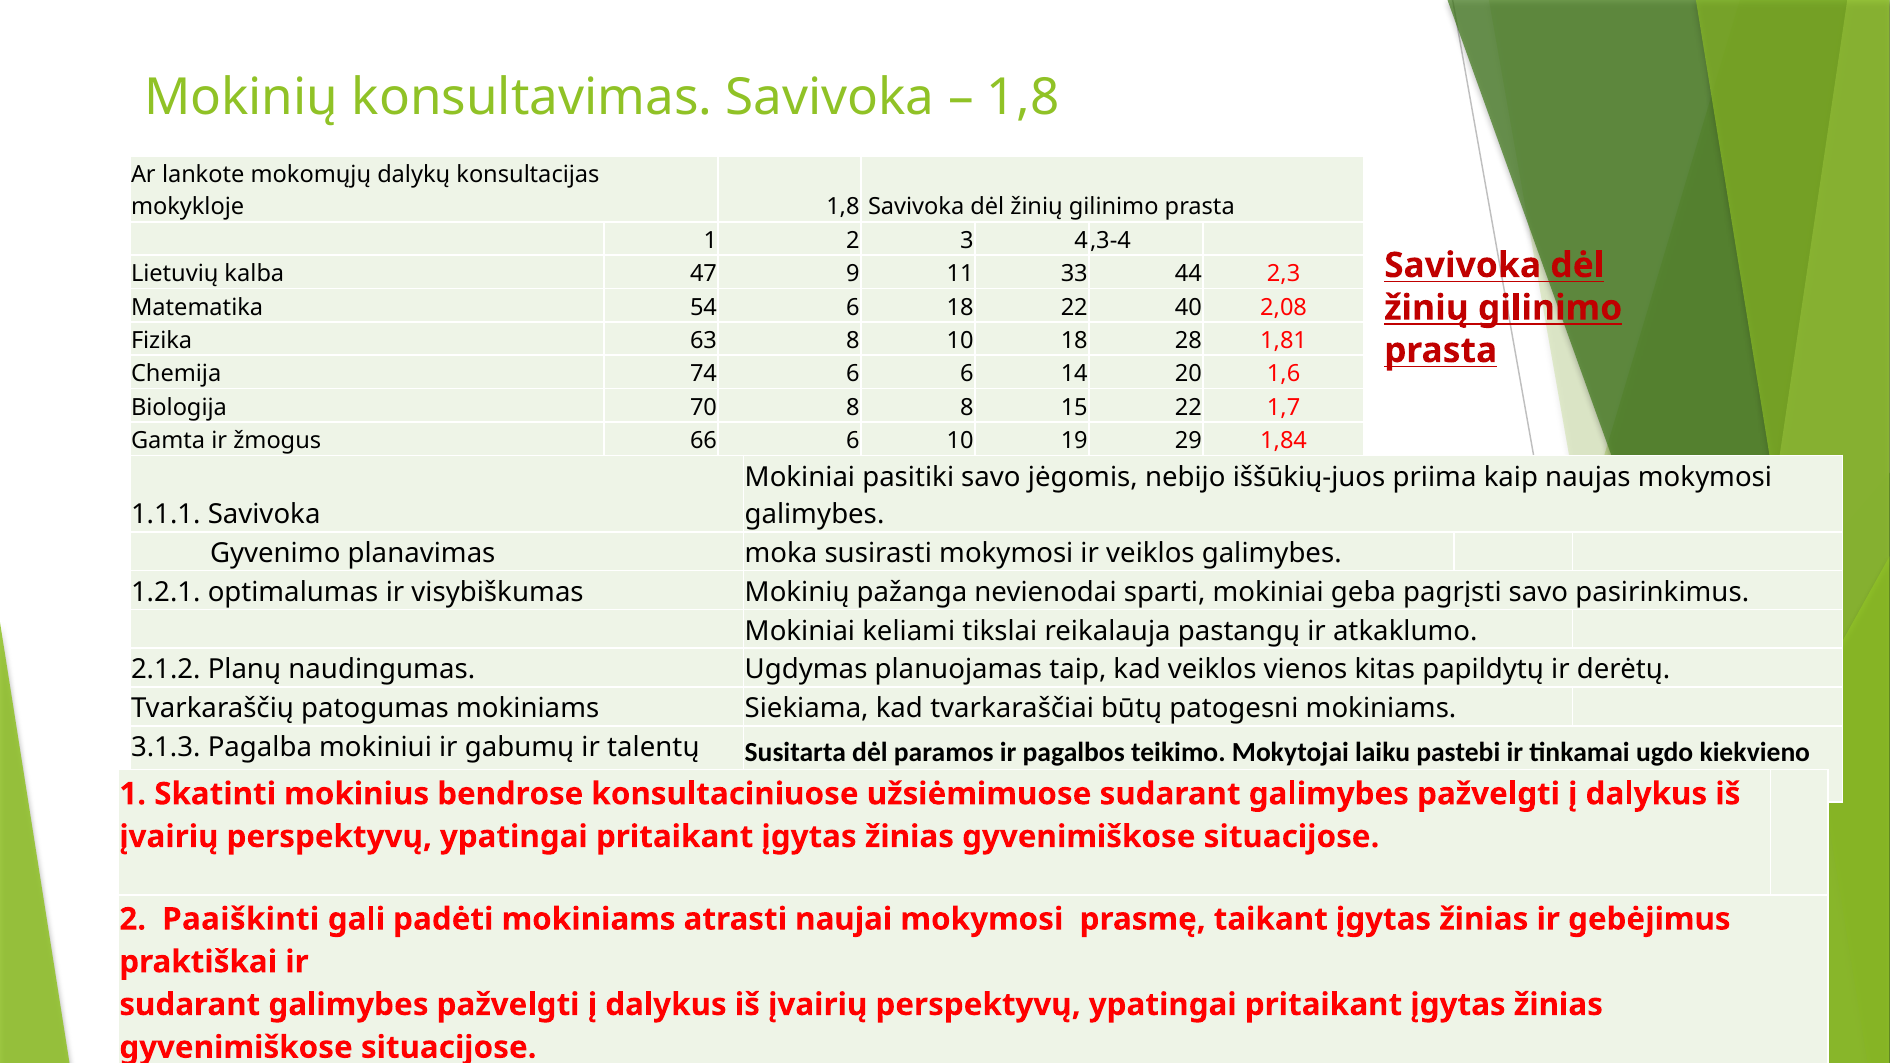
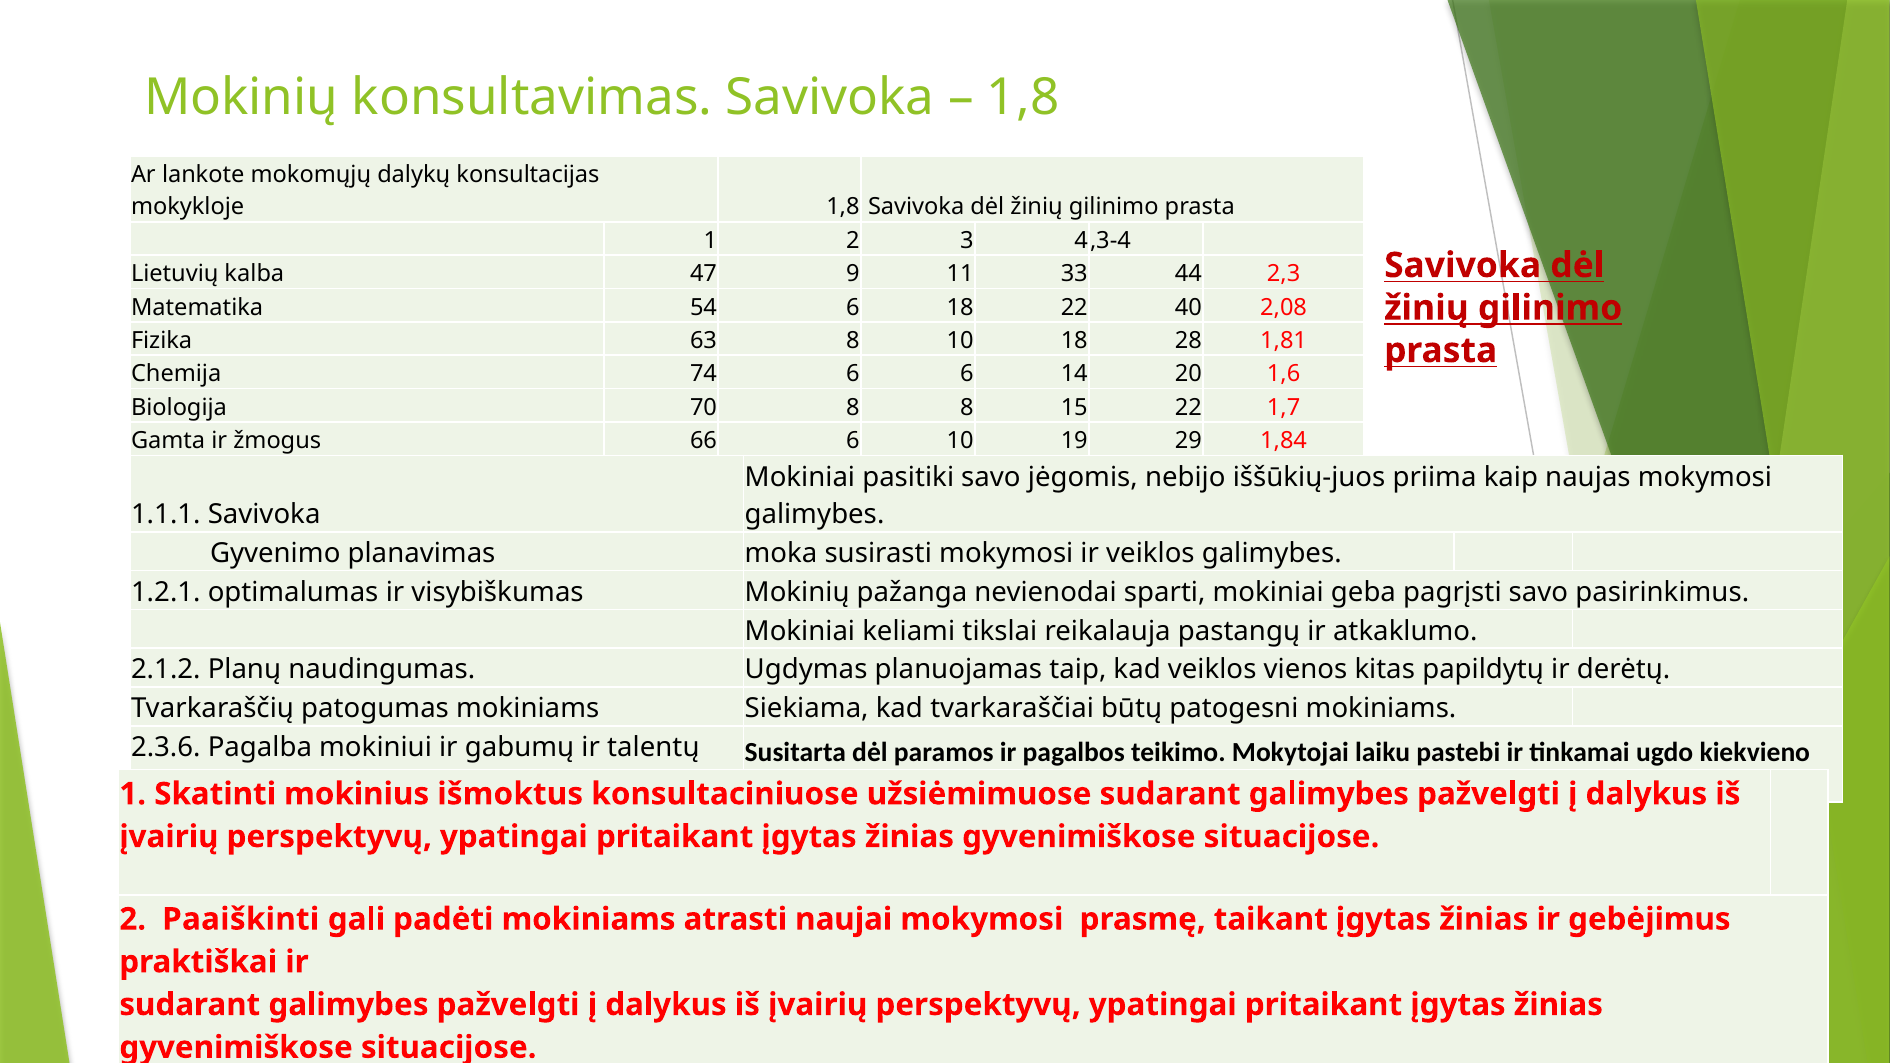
3.1.3: 3.1.3 -> 2.3.6 (166, 747)
bendrose: bendrose -> išmoktus (510, 794)
